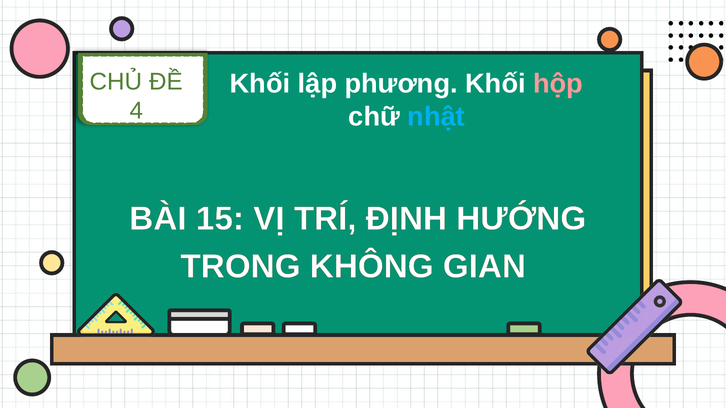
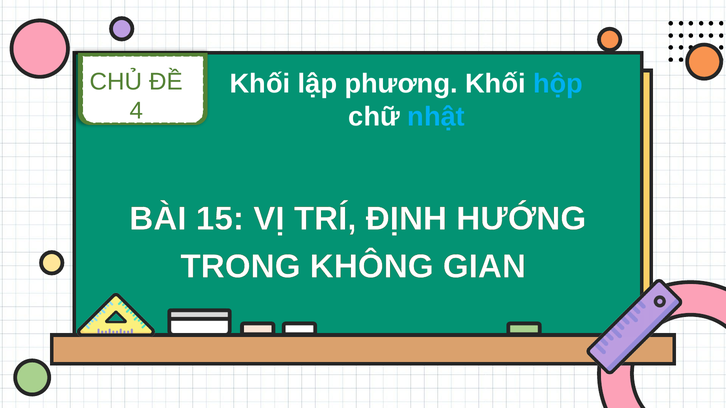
hộp colour: pink -> light blue (558, 84)
